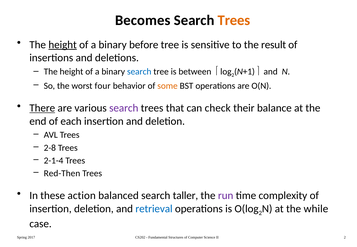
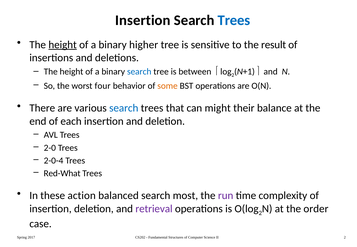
Becomes: Becomes -> Insertion (143, 20)
Trees colour: orange -> blue (234, 20)
before: before -> higher (144, 45)
There underline: present -> none (42, 108)
search colour: purple -> blue (124, 108)
check: check -> might (218, 108)
2-8: 2-8 -> 2-0 (50, 148)
2-1-4: 2-1-4 -> 2-0-4 (54, 161)
Red-Then: Red-Then -> Red-What (62, 173)
taller: taller -> most (185, 196)
retrieval colour: blue -> purple (154, 209)
while: while -> order (316, 209)
